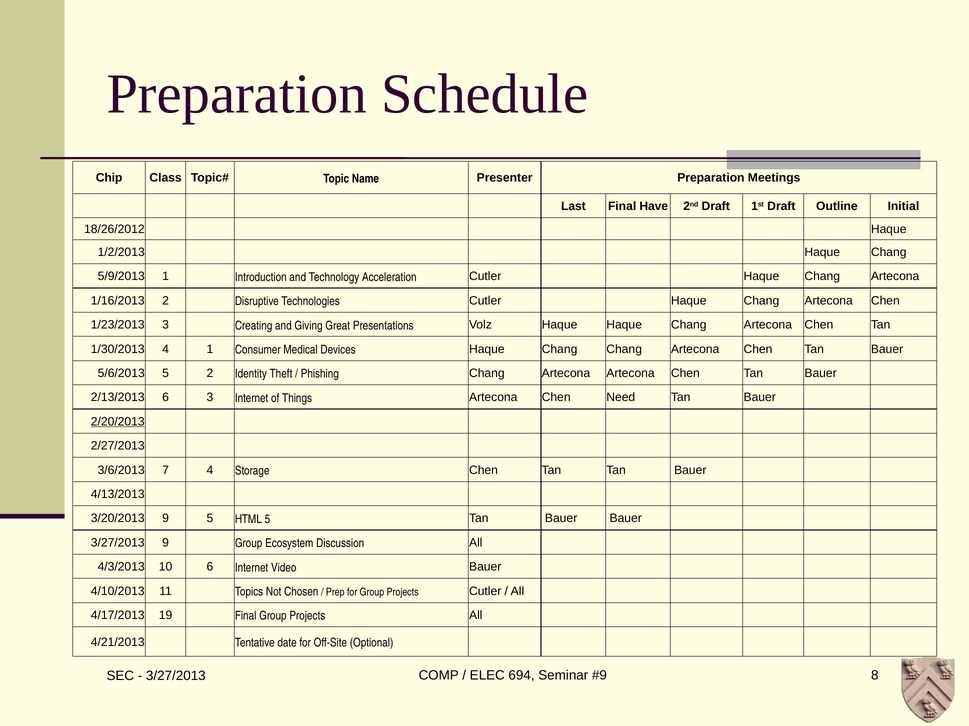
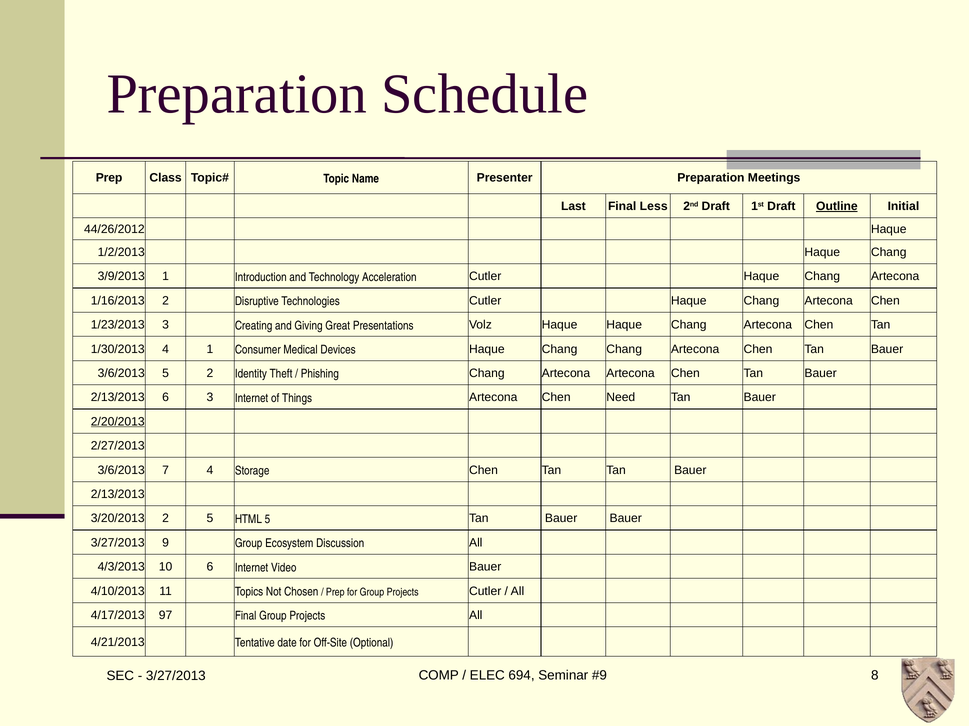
Chip: Chip -> Prep (109, 178)
Have: Have -> Less (654, 206)
Outline underline: none -> present (837, 206)
18/26/2012: 18/26/2012 -> 44/26/2012 (114, 229)
5/9/2013: 5/9/2013 -> 3/9/2013 (121, 277)
5/6/2013: 5/6/2013 -> 3/6/2013 (121, 374)
4/13/2013: 4/13/2013 -> 2/13/2013 (118, 495)
3/20/2013 9: 9 -> 2 (166, 519)
19: 19 -> 97 (166, 616)
